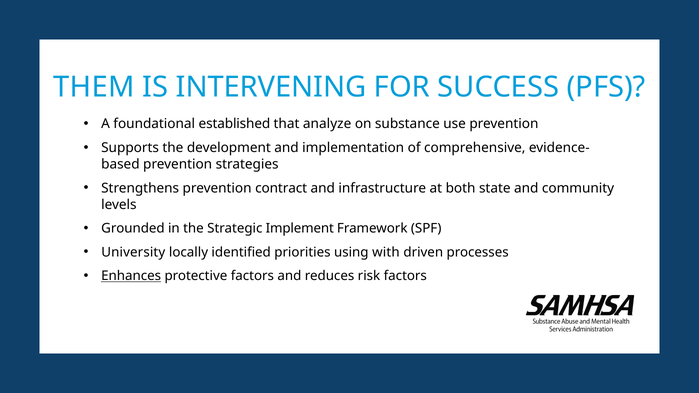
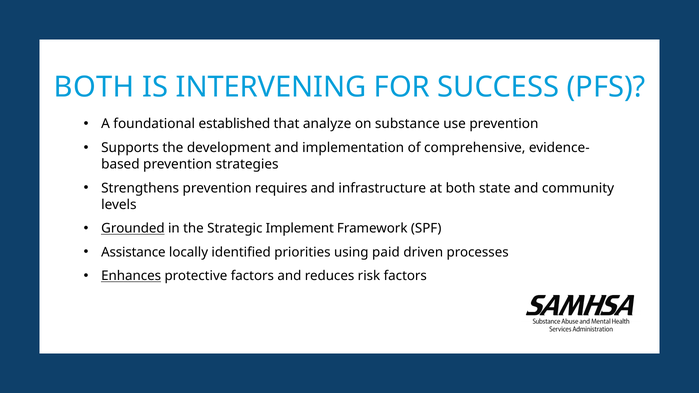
THEM: THEM -> BOTH (94, 87)
contract: contract -> requires (281, 188)
Grounded underline: none -> present (133, 229)
University: University -> Assistance (133, 252)
with: with -> paid (386, 252)
